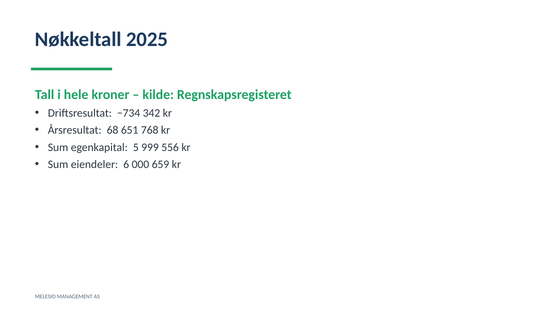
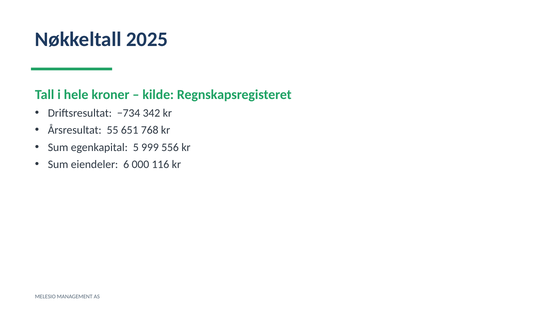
68: 68 -> 55 (113, 130)
659: 659 -> 116 (160, 165)
